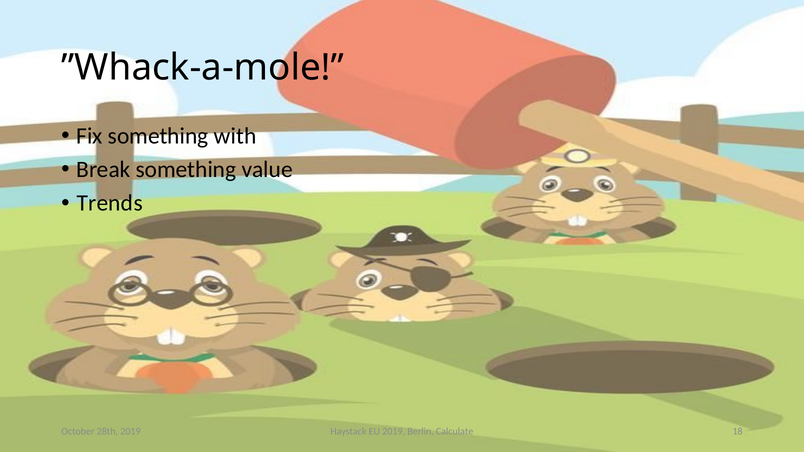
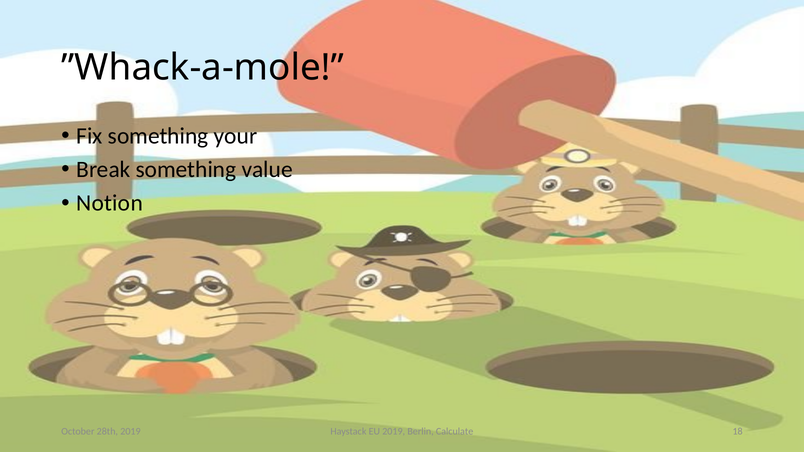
with: with -> your (235, 136)
Trends: Trends -> Notion (110, 203)
